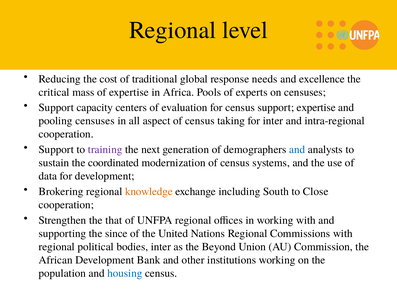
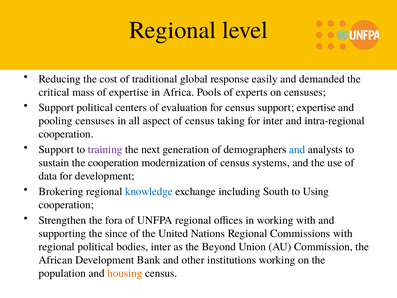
needs: needs -> easily (265, 79)
excellence: excellence -> demanded (322, 79)
Support capacity: capacity -> political (95, 108)
the coordinated: coordinated -> cooperation (114, 163)
knowledge colour: orange -> blue (149, 191)
Close: Close -> Using (316, 191)
that: that -> fora (114, 220)
housing colour: blue -> orange (125, 273)
